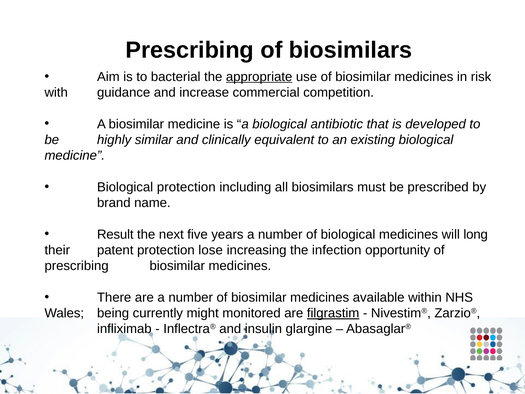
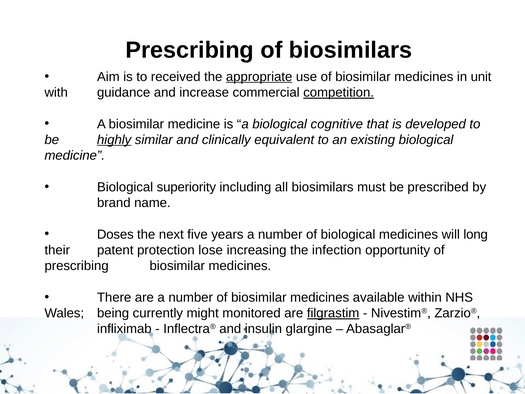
bacterial: bacterial -> received (176, 77)
risk: risk -> unit (481, 77)
competition underline: none -> present (339, 92)
antibiotic: antibiotic -> cognitive (337, 124)
highly underline: none -> present (114, 140)
Biological protection: protection -> superiority (186, 187)
Result: Result -> Doses (115, 234)
